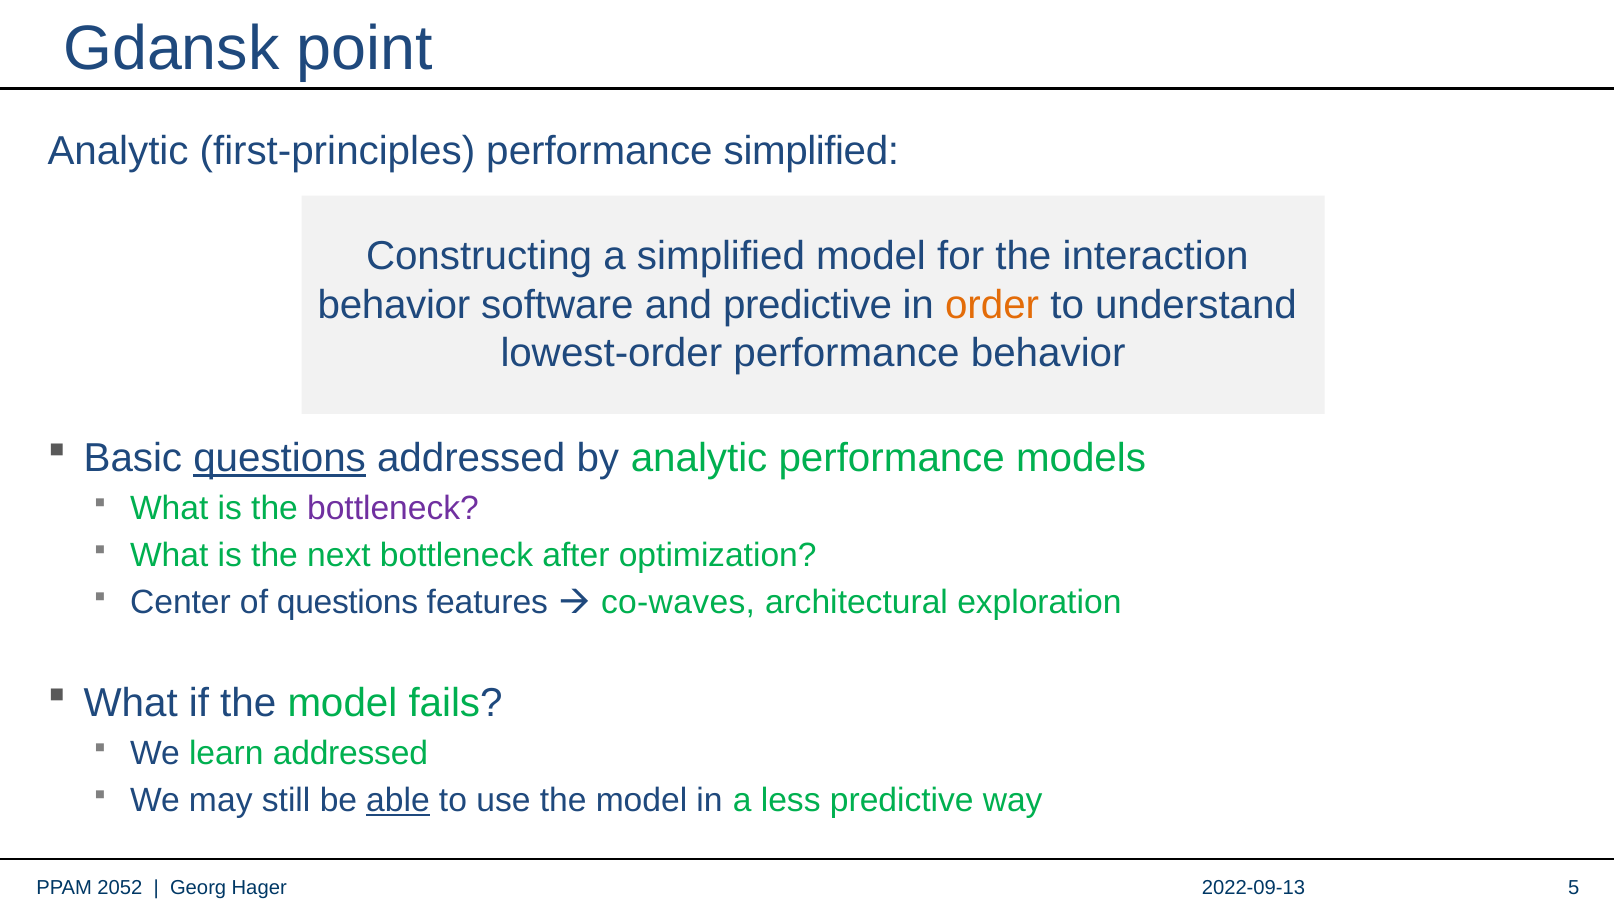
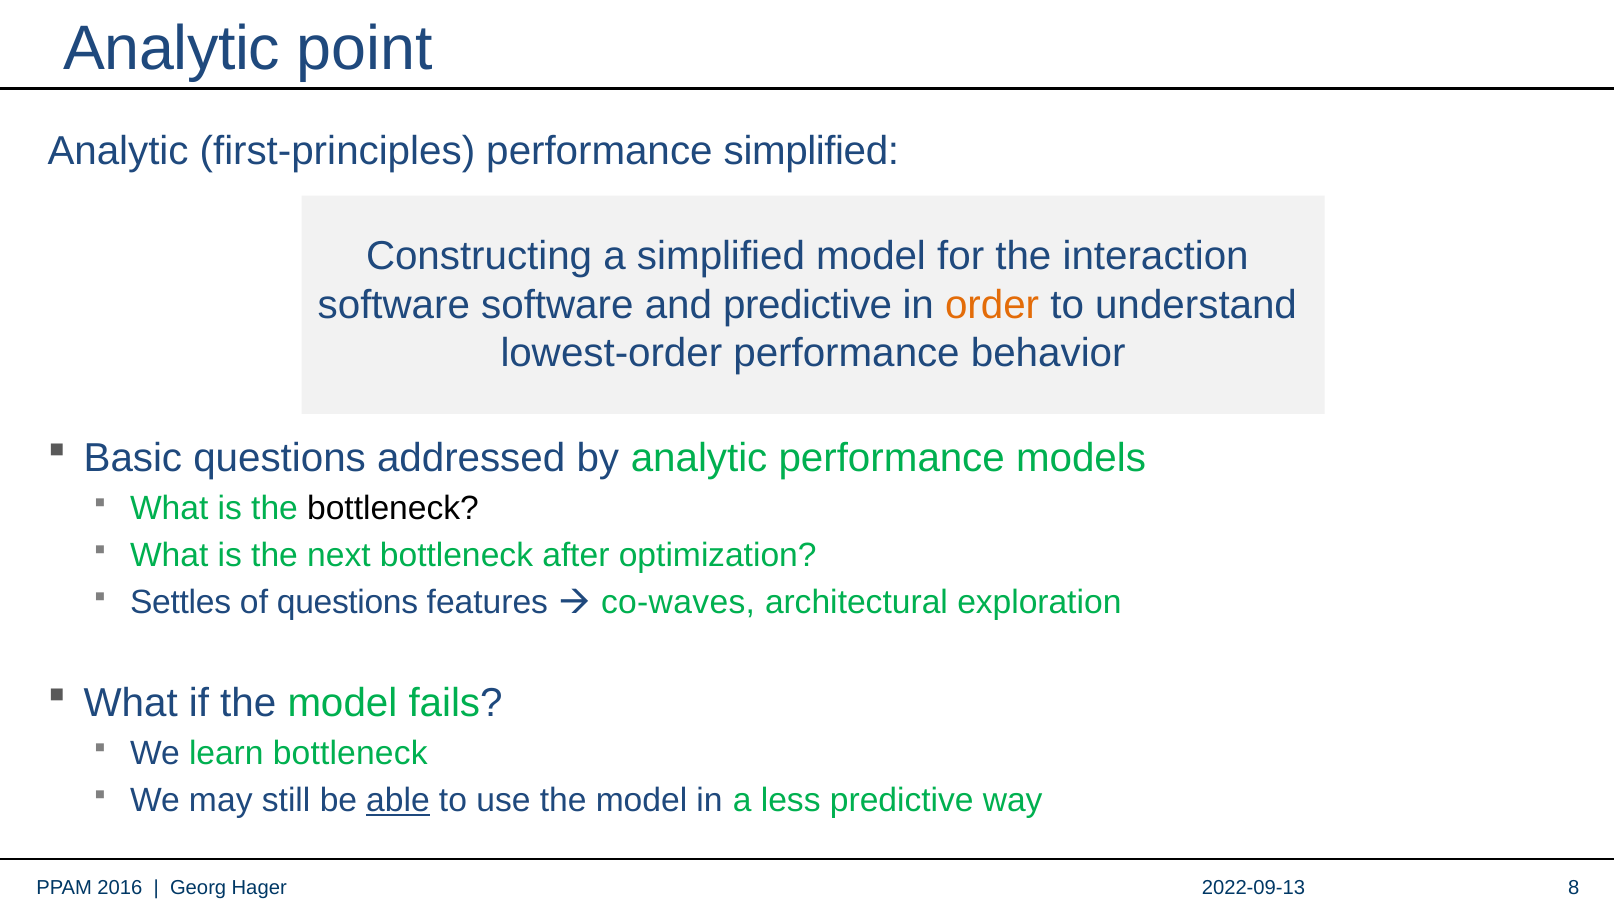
Gdansk: Gdansk -> Analytic (172, 48)
behavior: behavior -> software (394, 305)
questions underline: present -> none (280, 458)
bottleneck colour: purple -> black (393, 509)
Center: Center -> Settles (181, 603)
learn addressed: addressed -> bottleneck (350, 753)
2052: 2052 -> 2016 (120, 887)
5: 5 -> 8 (1574, 887)
